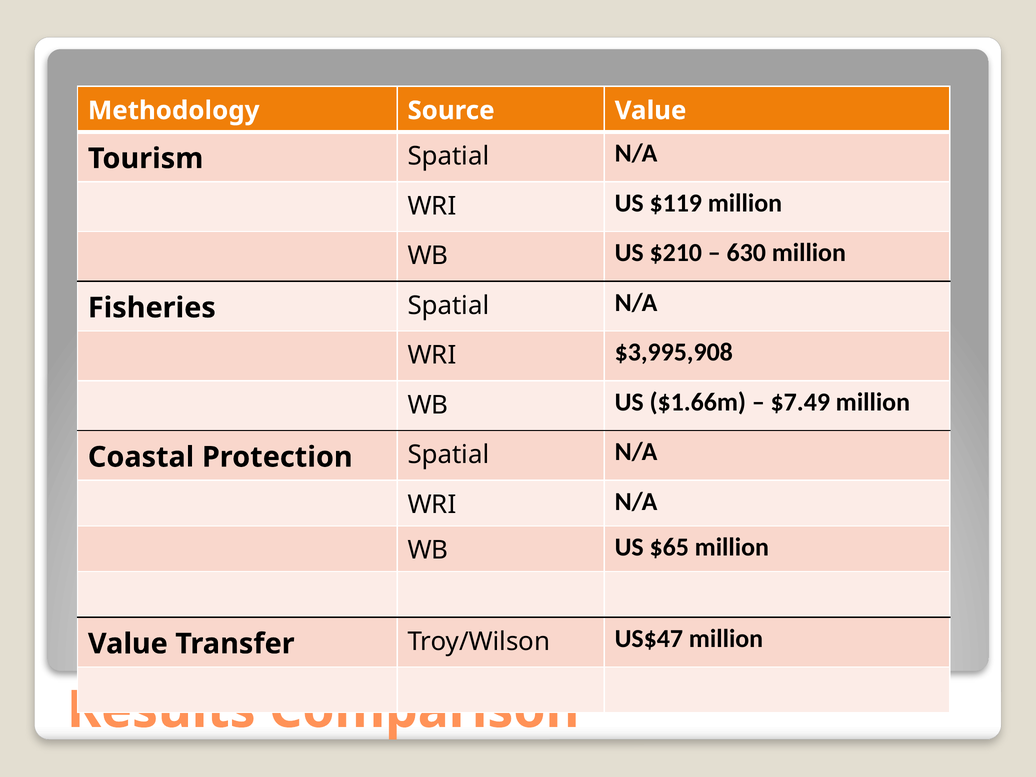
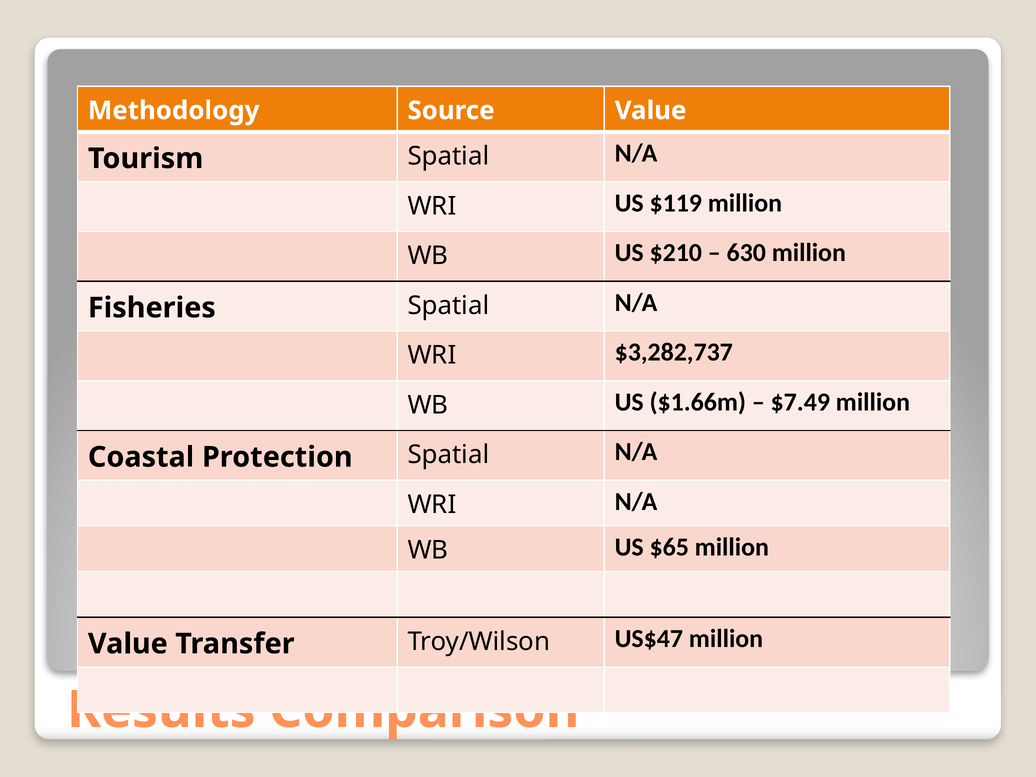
$3,995,908: $3,995,908 -> $3,282,737 (674, 352)
